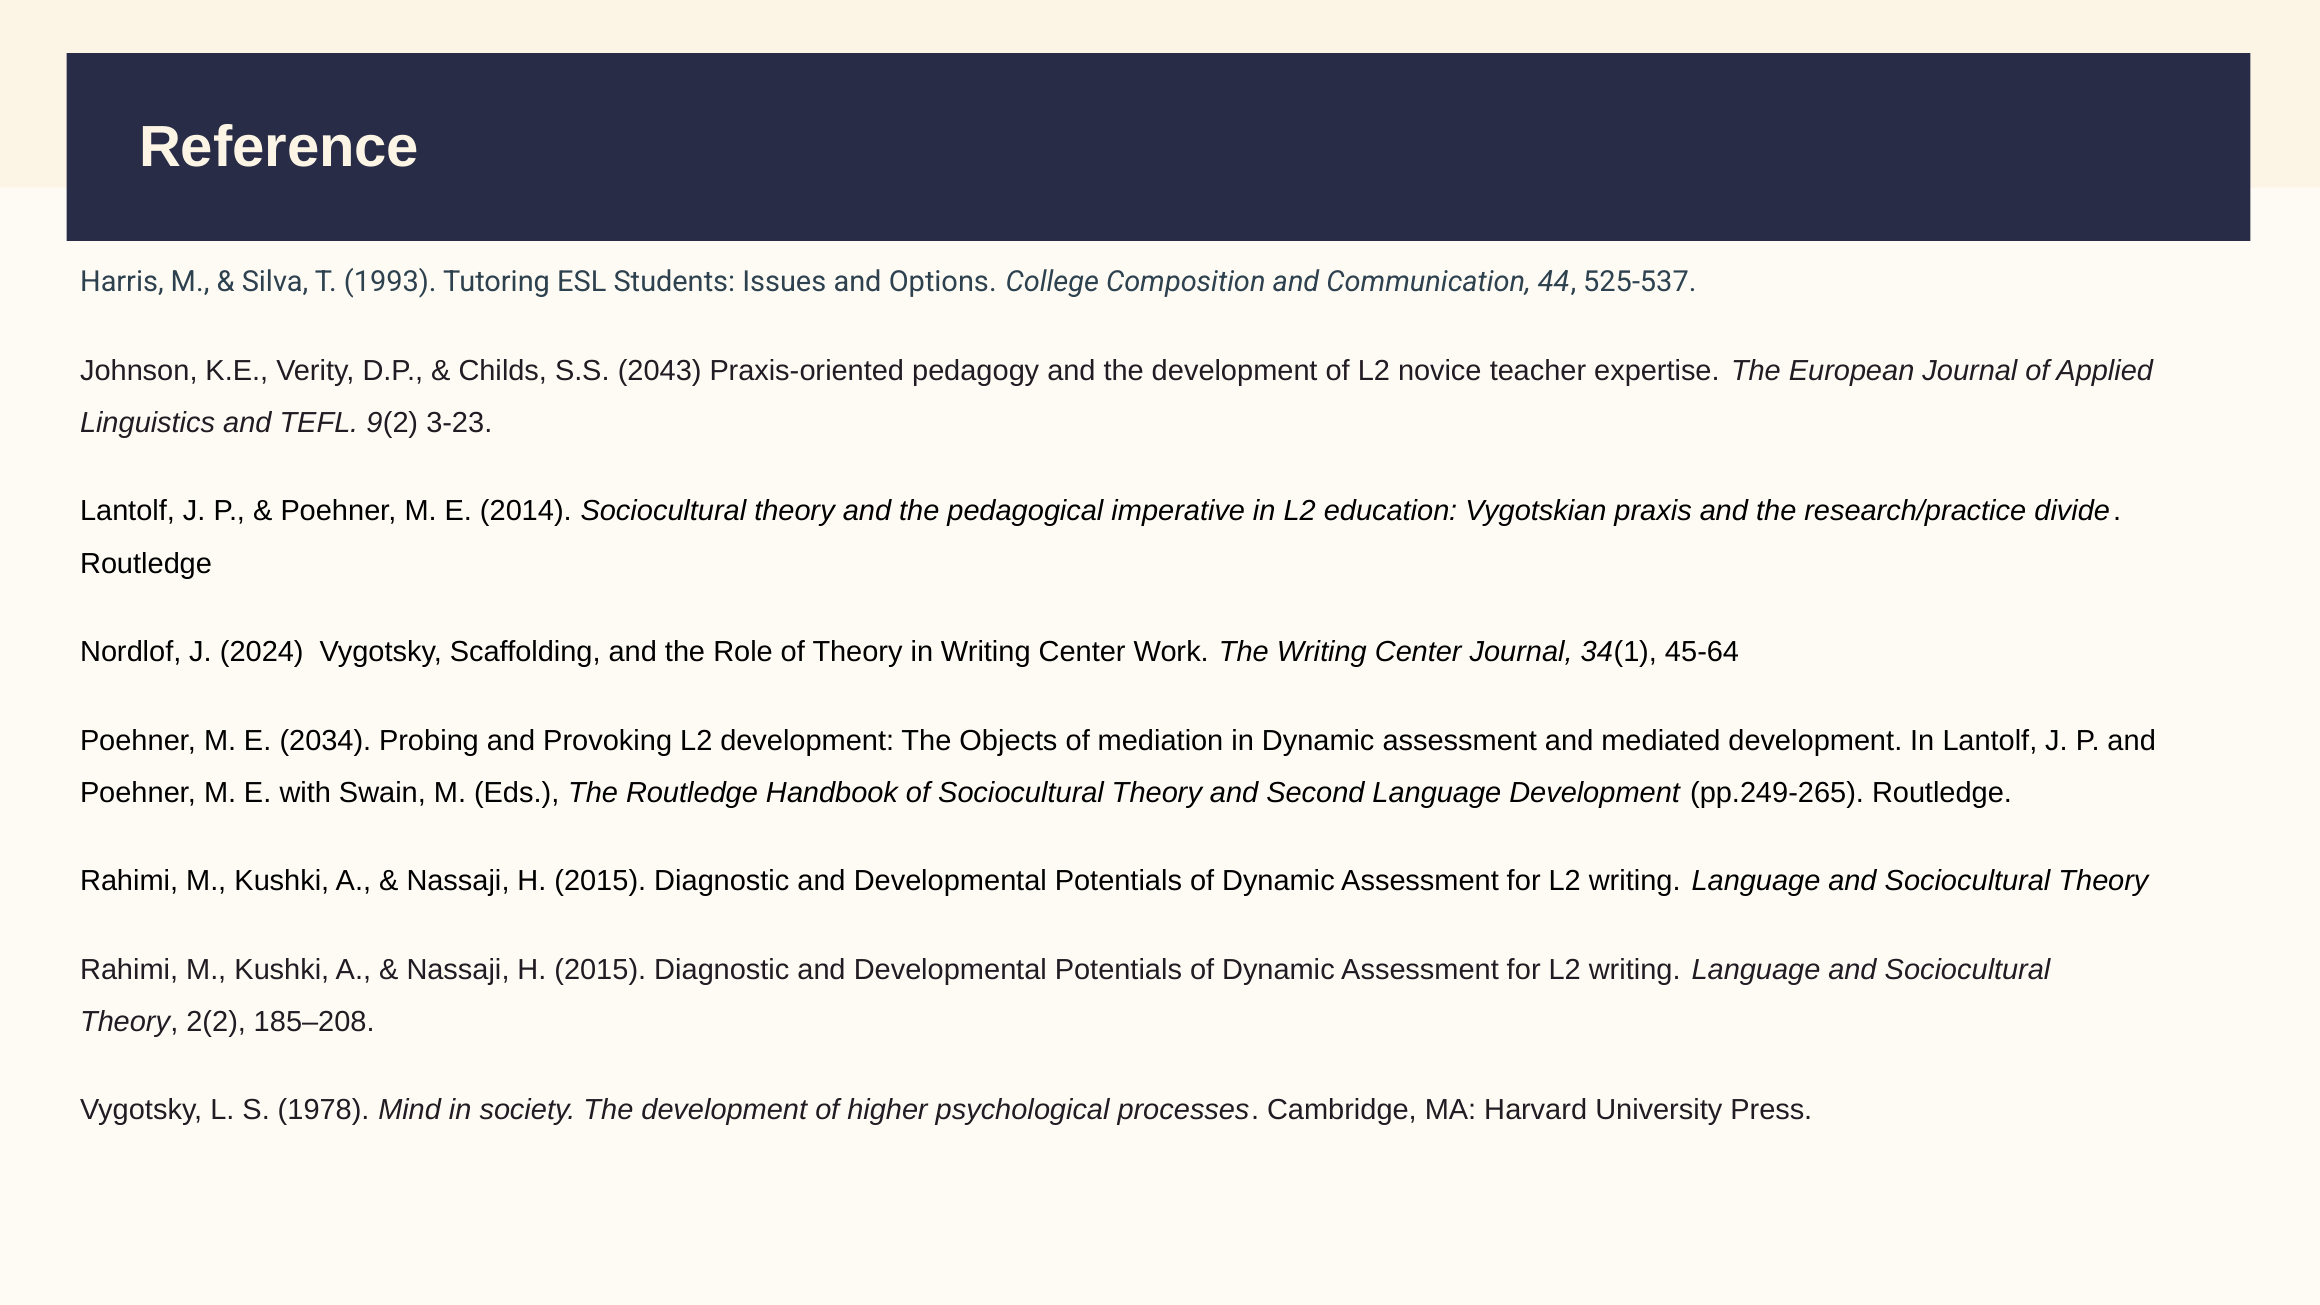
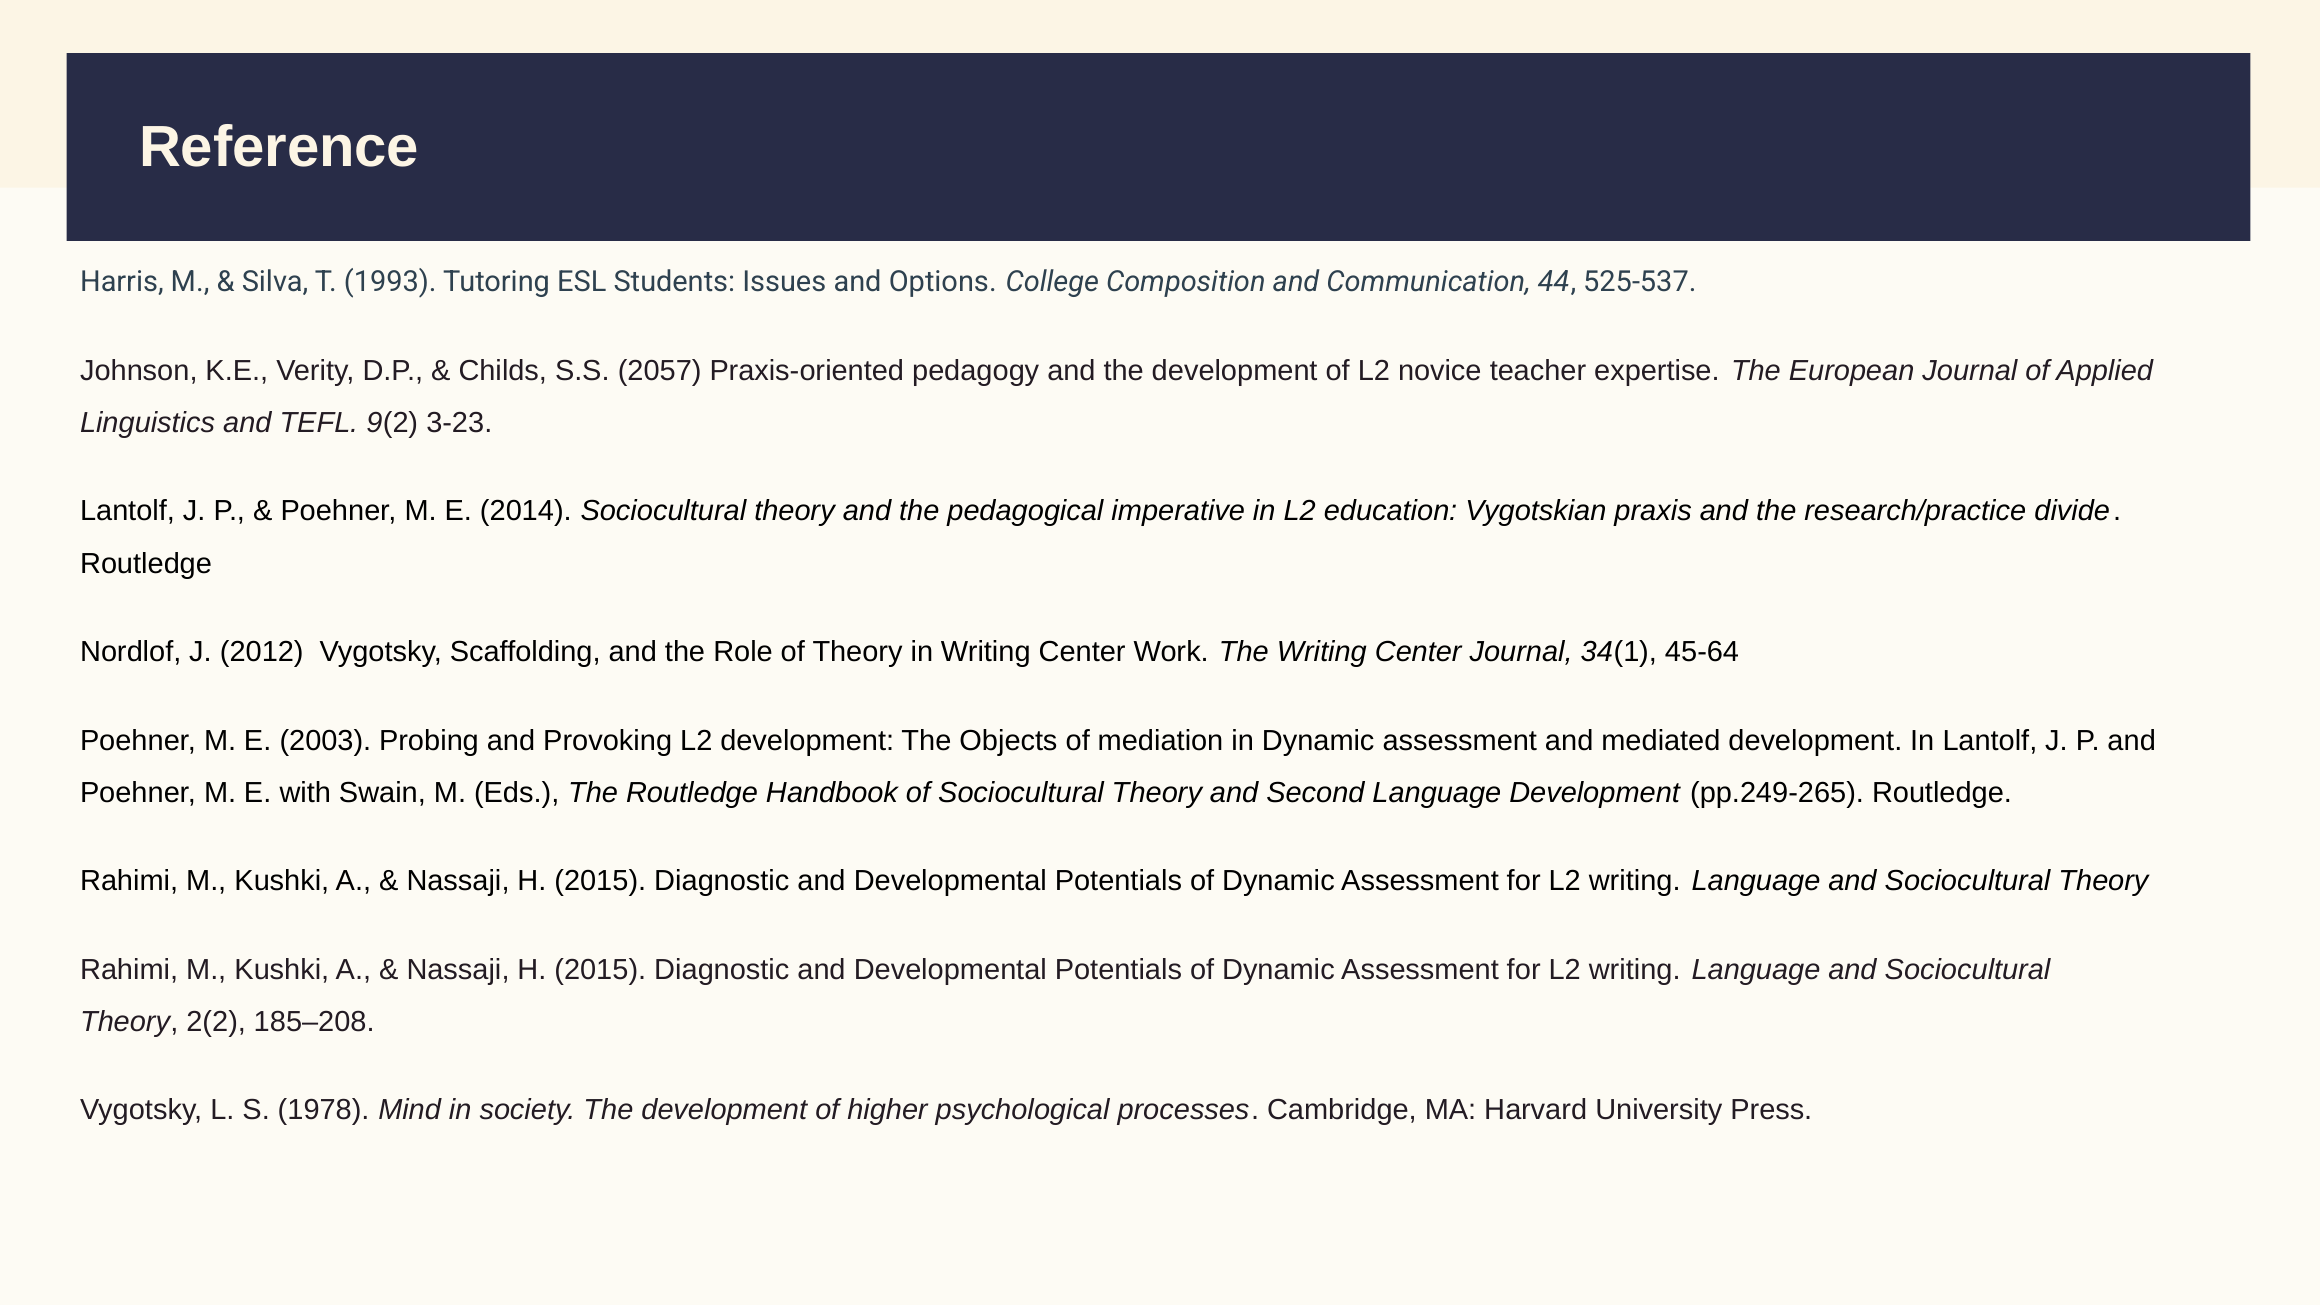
2043: 2043 -> 2057 (660, 371)
2024: 2024 -> 2012 (262, 652)
2034: 2034 -> 2003 (325, 740)
